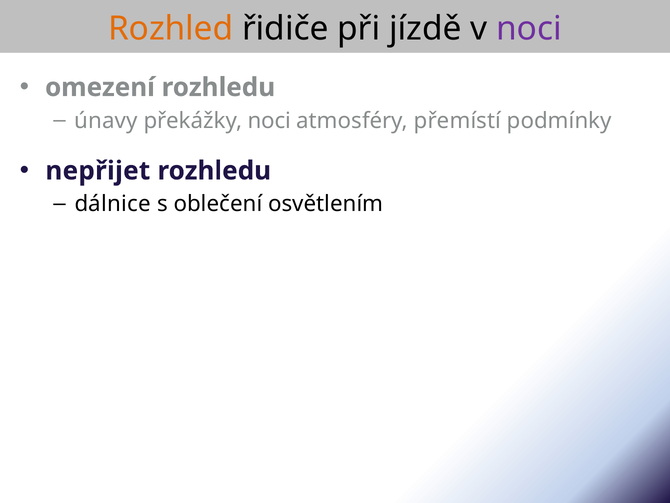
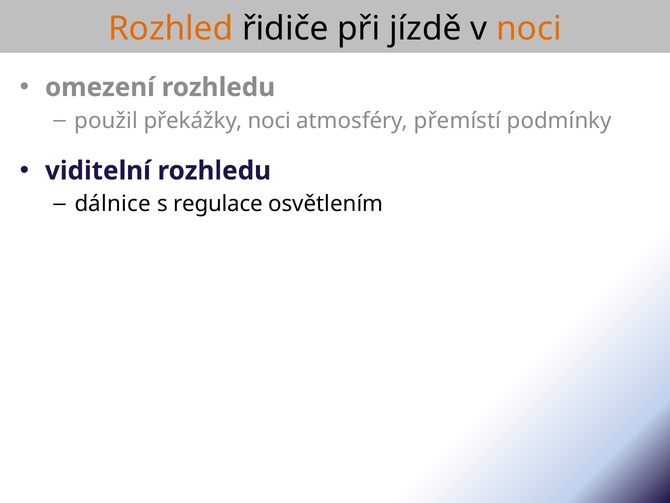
noci colour: purple -> orange (529, 29)
únavy: únavy -> použil (106, 121)
nepřijet: nepřijet -> viditelní (98, 171)
oblečení: oblečení -> regulace (218, 204)
